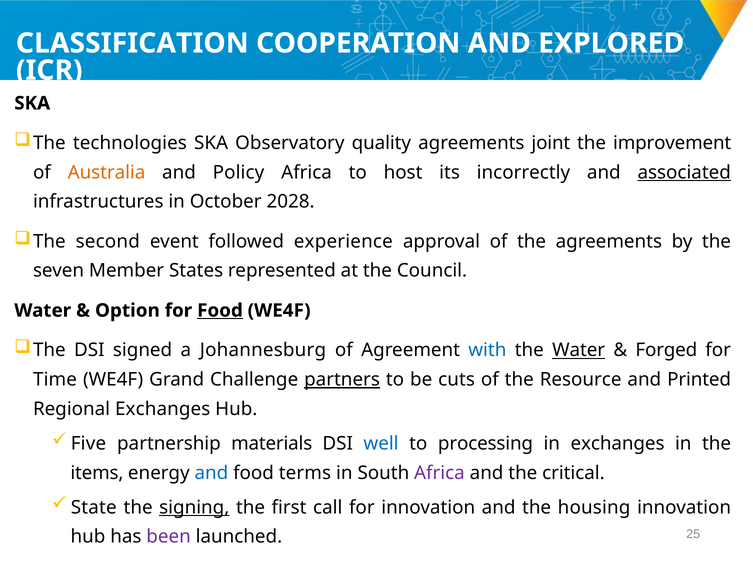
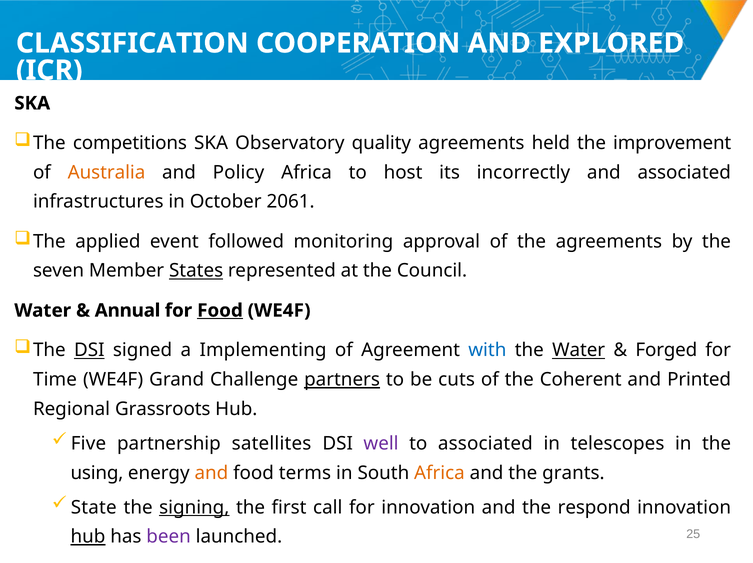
technologies: technologies -> competitions (130, 143)
joint: joint -> held (551, 143)
associated underline: present -> none (684, 172)
2028: 2028 -> 2061 (291, 202)
second: second -> applied (108, 242)
experience: experience -> monitoring (343, 242)
States underline: none -> present (196, 271)
Option: Option -> Annual (128, 311)
DSI underline: none -> present (89, 350)
Johannesburg: Johannesburg -> Implementing (263, 350)
Resource: Resource -> Coherent (581, 380)
Regional Exchanges: Exchanges -> Grassroots (163, 409)
materials: materials -> satellites (272, 444)
well colour: blue -> purple (381, 444)
to processing: processing -> associated (485, 444)
in exchanges: exchanges -> telescopes (617, 444)
items: items -> using (97, 473)
and colour: blue -> orange (211, 473)
Africa colour: purple -> orange (439, 473)
critical: critical -> grants (573, 473)
housing: housing -> respond (594, 508)
hub underline: none -> present (88, 537)
